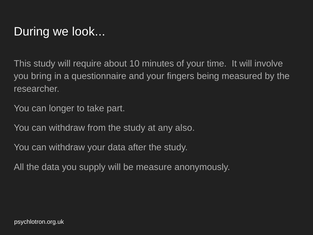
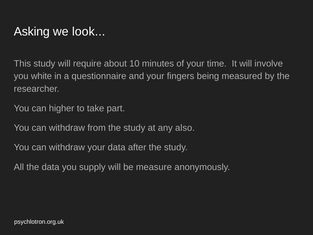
During: During -> Asking (32, 32)
bring: bring -> white (41, 76)
longer: longer -> higher (62, 108)
